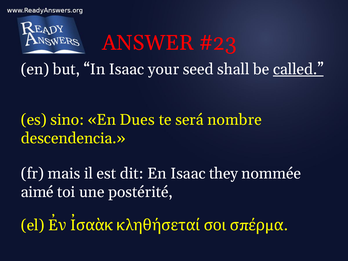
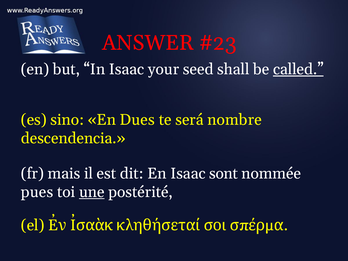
they: they -> sont (224, 173)
aimé: aimé -> pues (37, 192)
une underline: none -> present (92, 192)
